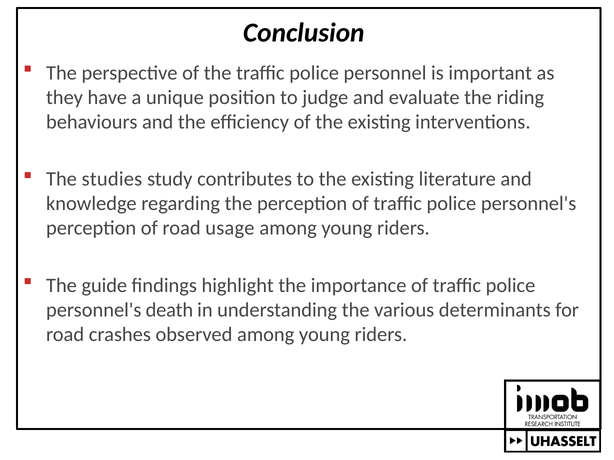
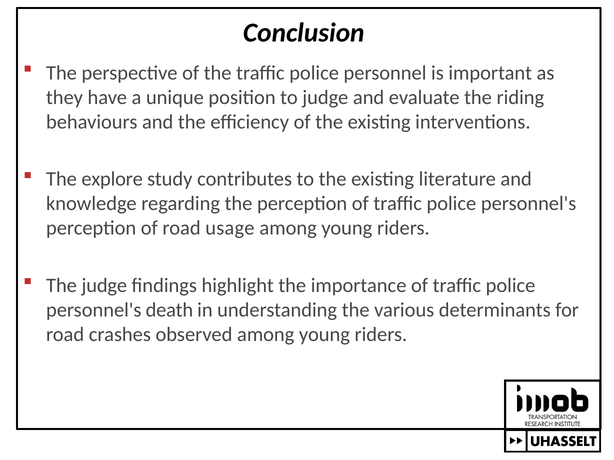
studies: studies -> explore (112, 179)
The guide: guide -> judge (104, 286)
